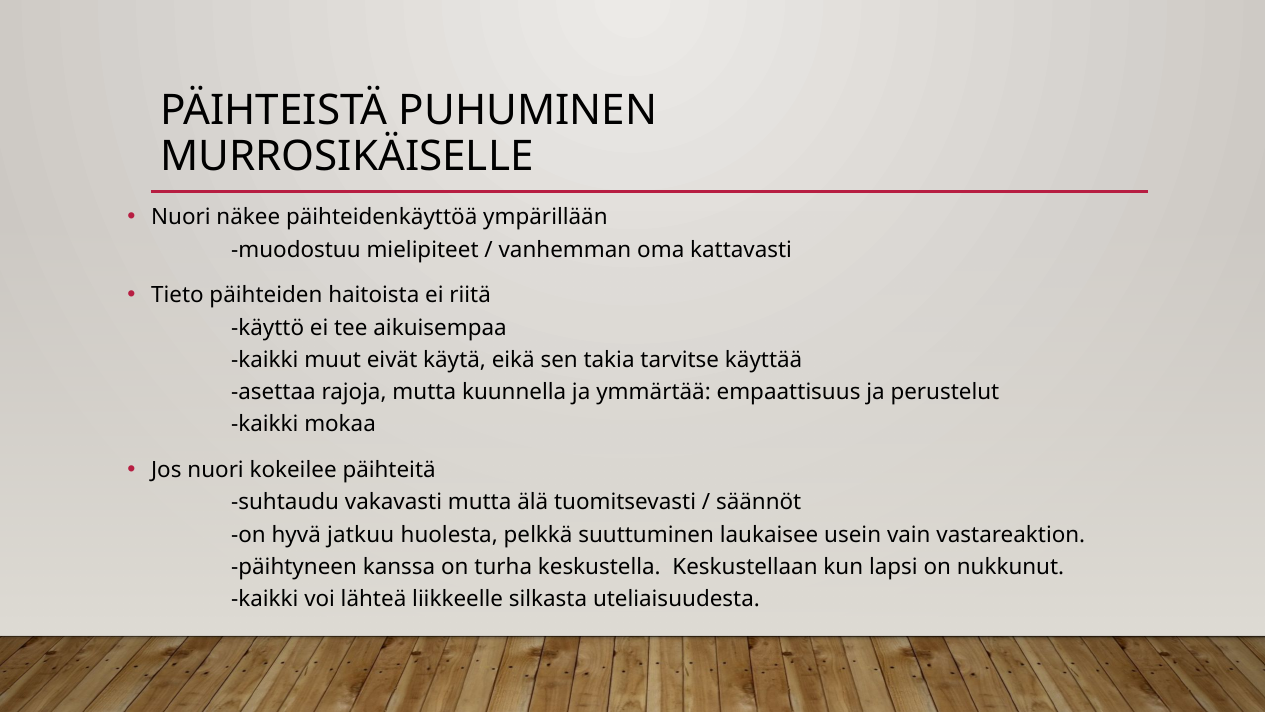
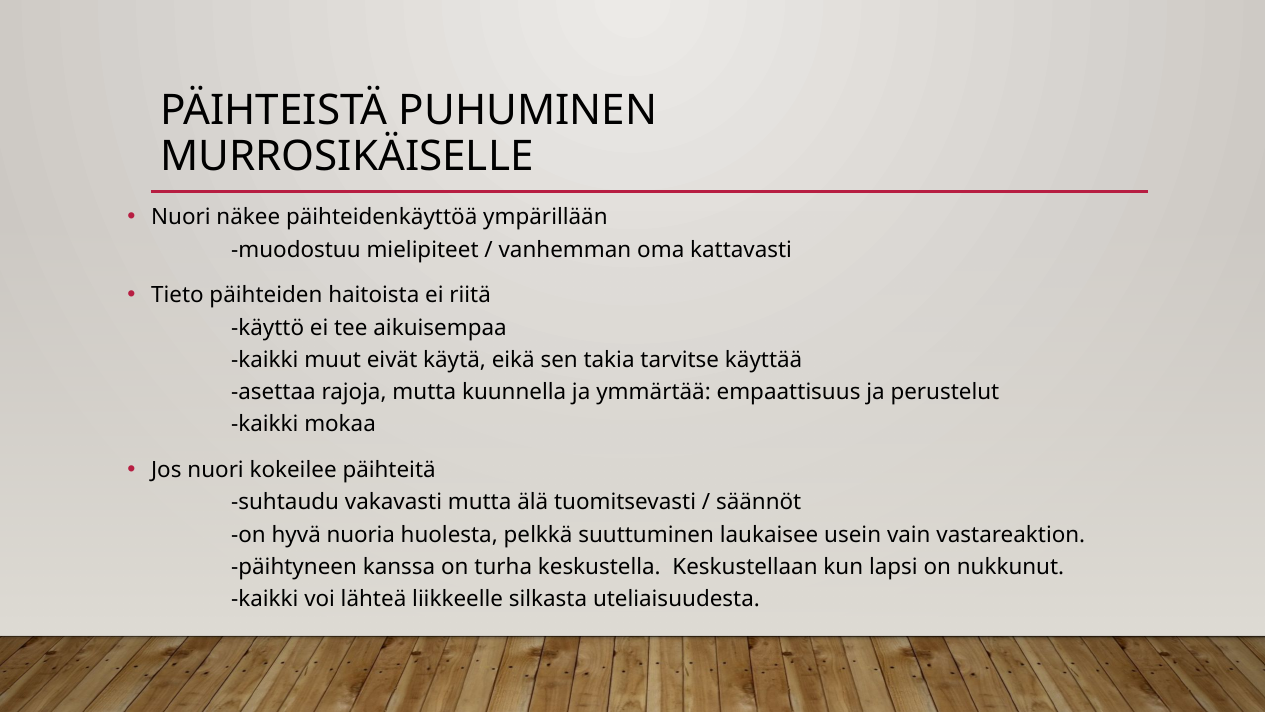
jatkuu: jatkuu -> nuoria (361, 534)
